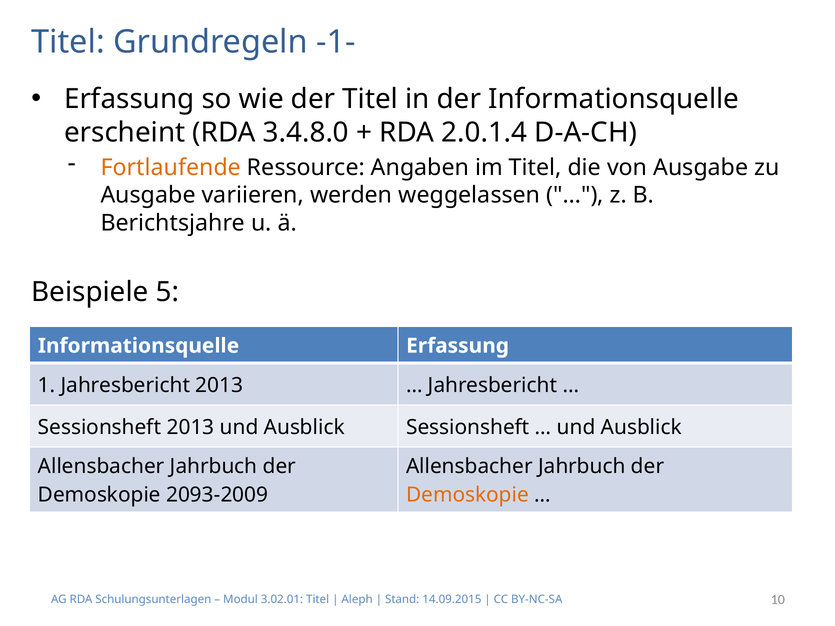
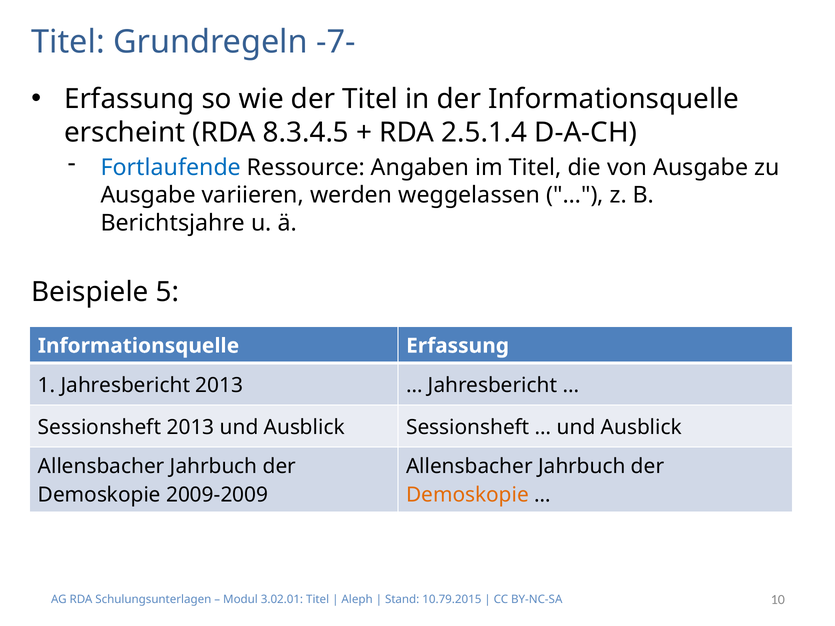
-1-: -1- -> -7- (336, 42)
3.4.8.0: 3.4.8.0 -> 8.3.4.5 (306, 133)
2.0.1.4: 2.0.1.4 -> 2.5.1.4 (484, 133)
Fortlaufende colour: orange -> blue (171, 168)
2093-2009: 2093-2009 -> 2009-2009 (217, 495)
14.09.2015: 14.09.2015 -> 10.79.2015 (452, 600)
